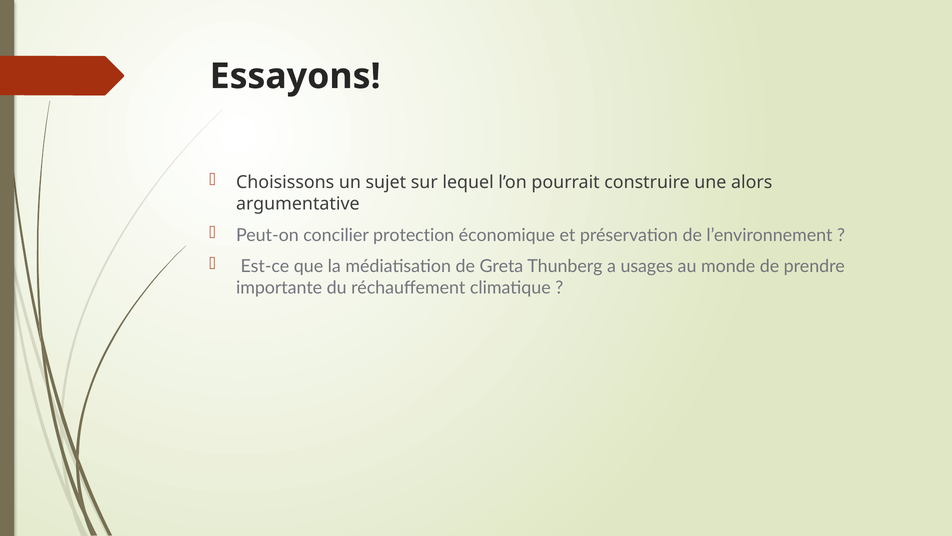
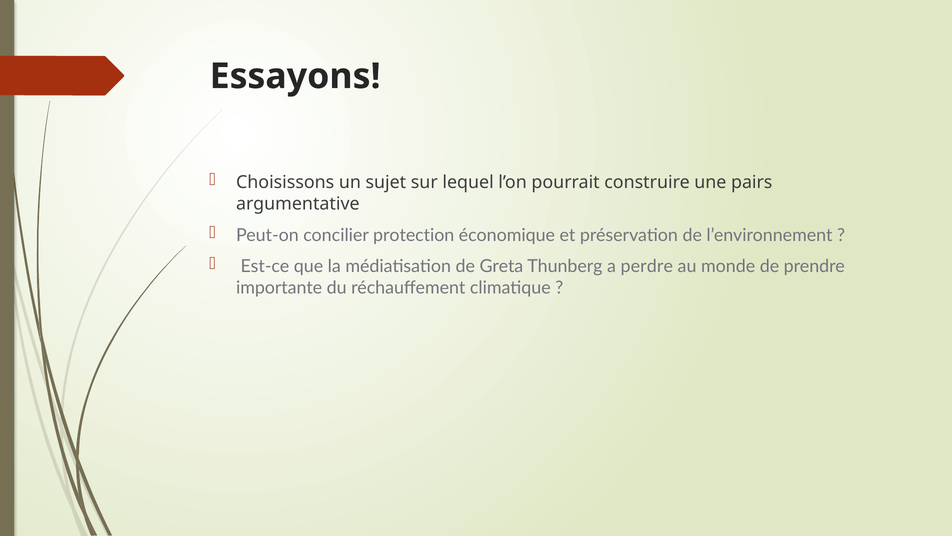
alors: alors -> pairs (752, 182)
usages: usages -> perdre (647, 266)
